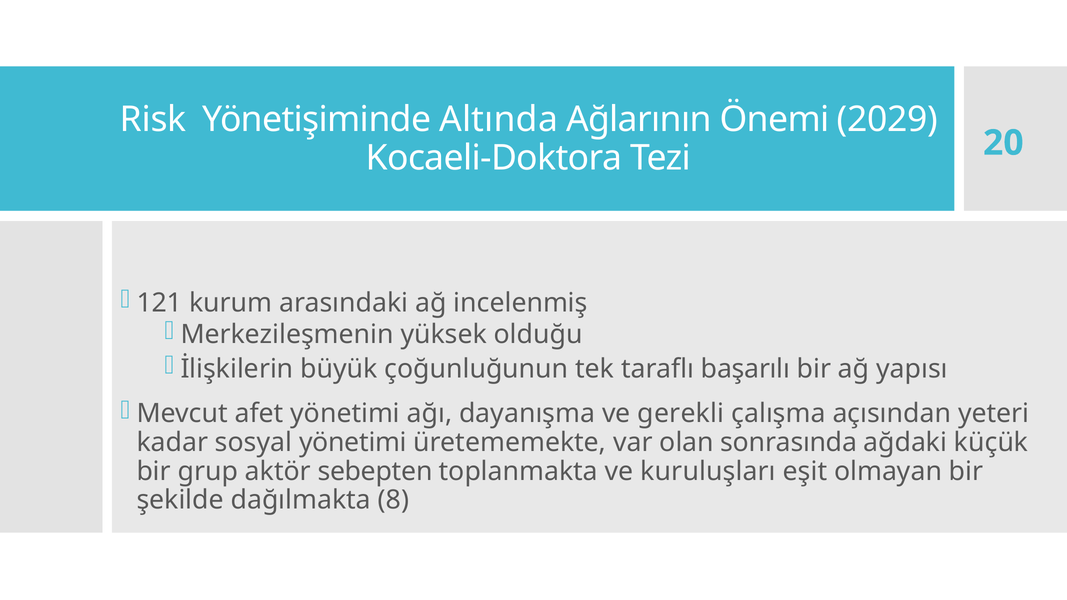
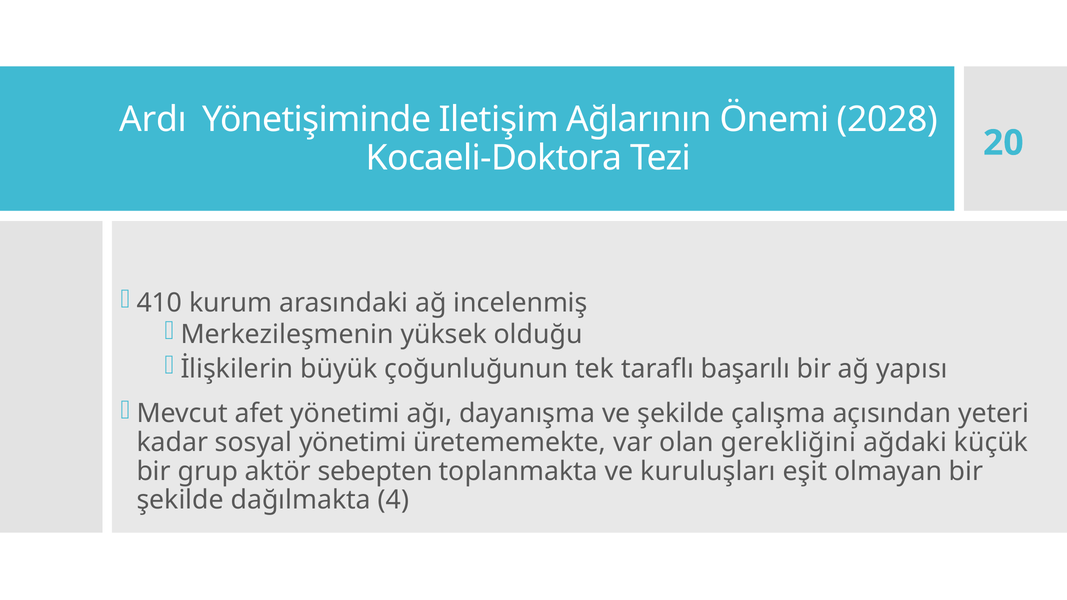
Risk: Risk -> Ardı (153, 119)
Altında: Altında -> Iletişim (499, 119)
2029: 2029 -> 2028 (887, 119)
121: 121 -> 410 (159, 303)
ve gerekli: gerekli -> şekilde (681, 414)
sonrasında: sonrasında -> gerekliğini (788, 443)
8: 8 -> 4 (393, 500)
